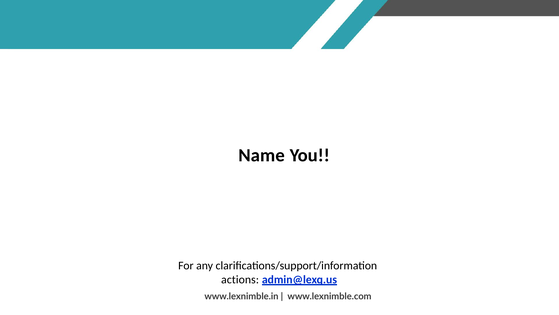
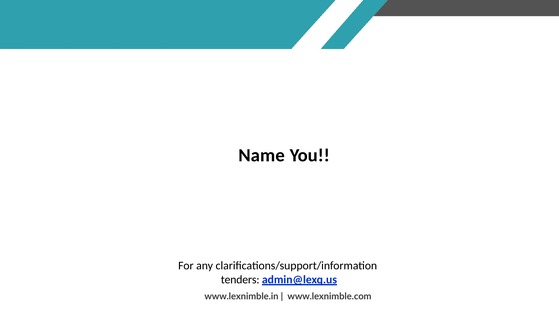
actions: actions -> tenders (240, 279)
